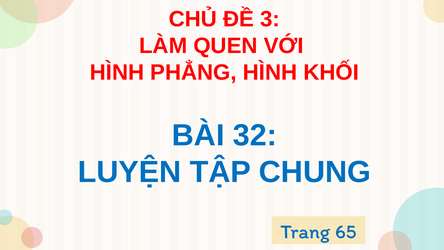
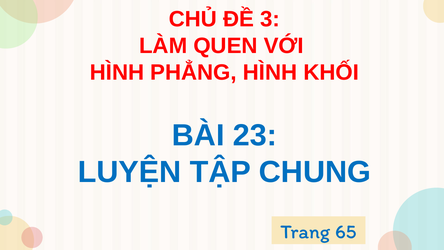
32: 32 -> 23 (255, 135)
